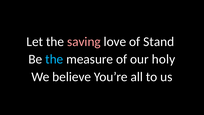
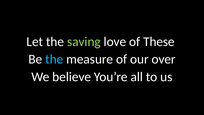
saving colour: pink -> light green (84, 42)
Stand: Stand -> These (159, 42)
holy: holy -> over (164, 59)
